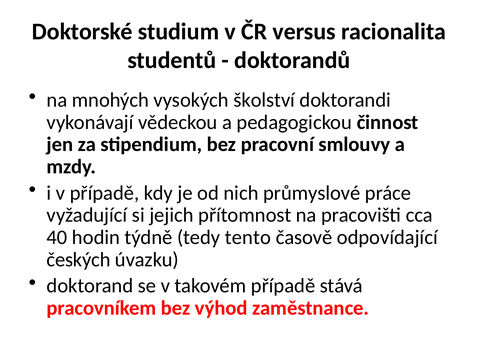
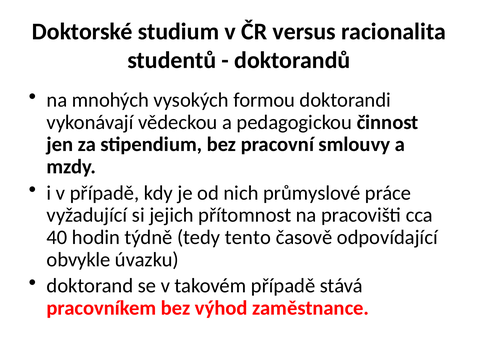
školství: školství -> formou (264, 100)
českých: českých -> obvykle (79, 259)
